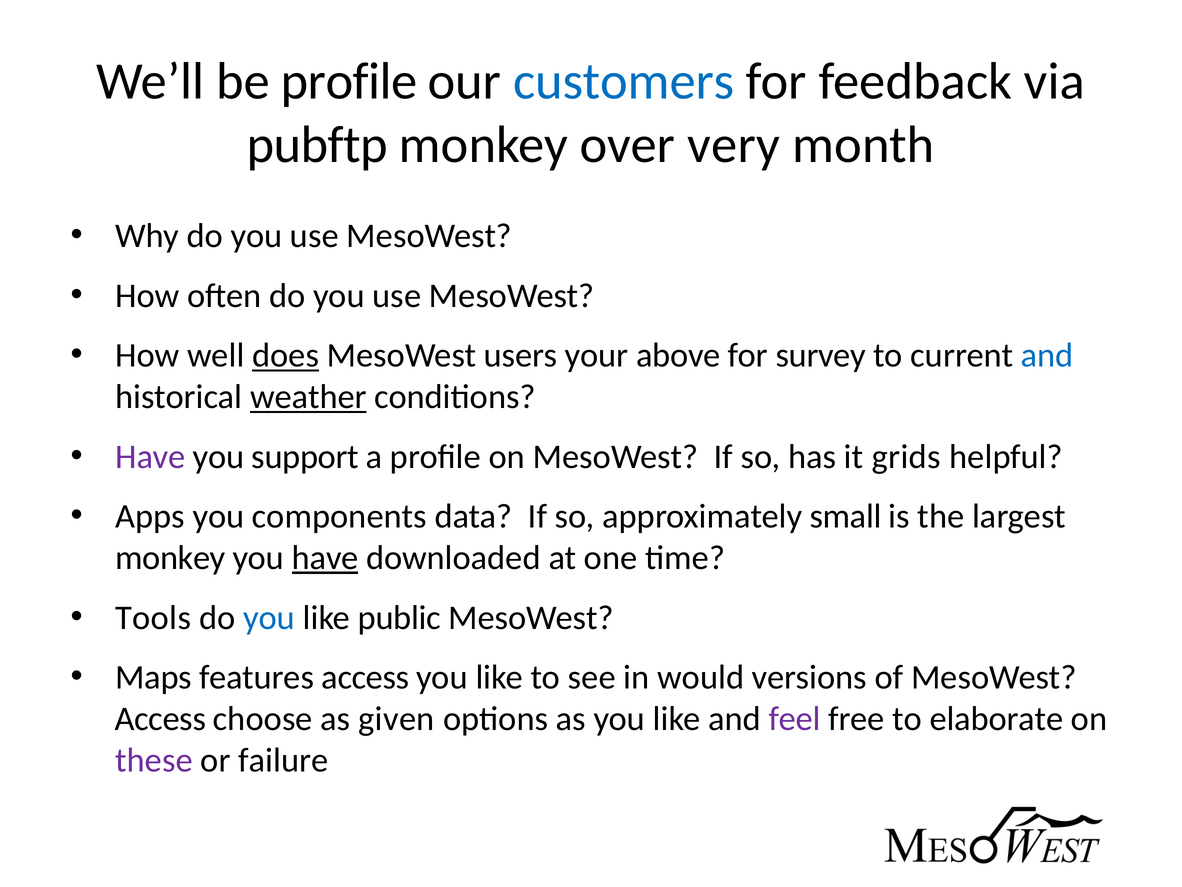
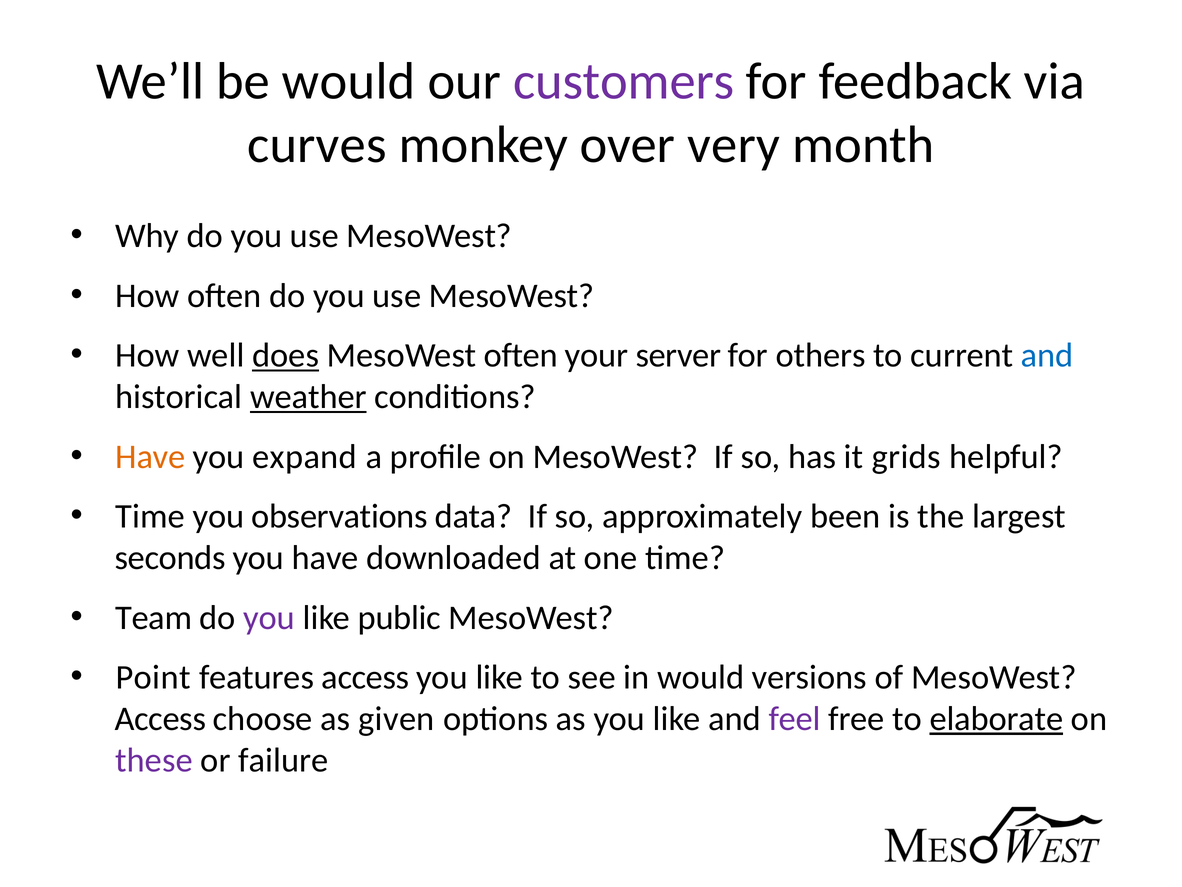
be profile: profile -> would (349, 82)
customers colour: blue -> purple (624, 82)
pubftp: pubftp -> curves (317, 145)
MesoWest users: users -> often (521, 355)
above: above -> server (678, 355)
survey: survey -> others (821, 355)
Have colour: purple -> orange (150, 456)
support: support -> expand (305, 456)
Apps: Apps -> Time (150, 516)
components: components -> observations (340, 516)
small: small -> been (845, 516)
monkey: monkey -> seconds (170, 558)
have underline: present -> none (325, 558)
Tools: Tools -> Team (154, 617)
you colour: blue -> purple (269, 617)
Maps: Maps -> Point (153, 677)
elaborate underline: none -> present (996, 718)
